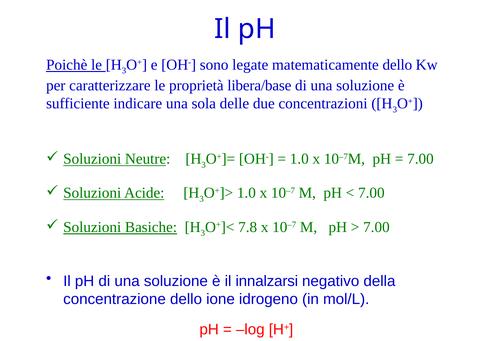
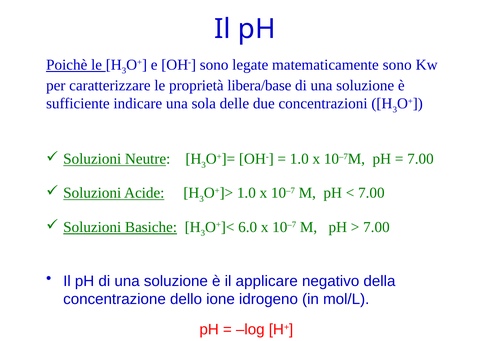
matematicamente dello: dello -> sono (397, 65)
7.8: 7.8 -> 6.0 (248, 227)
innalzarsi: innalzarsi -> applicare (267, 281)
